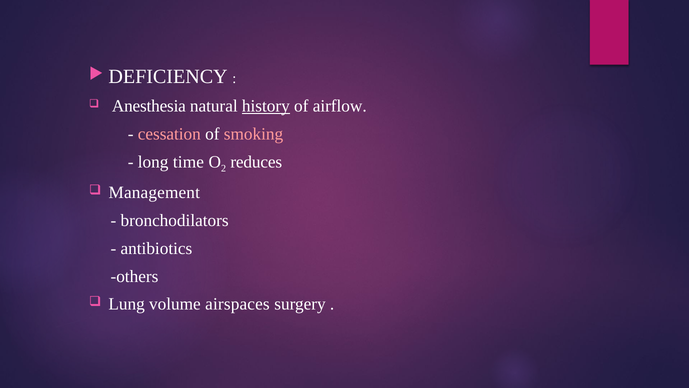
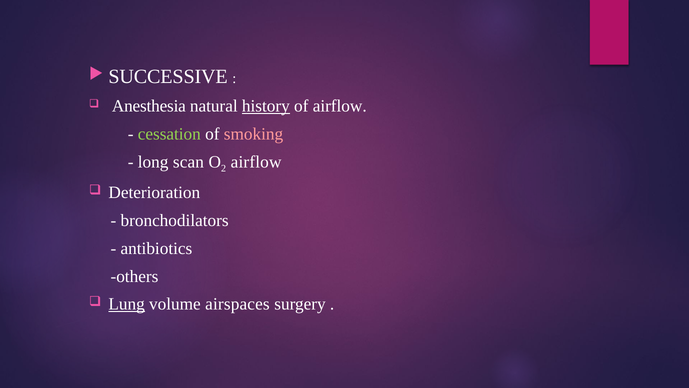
DEFICIENCY: DEFICIENCY -> SUCCESSIVE (168, 77)
cessation colour: pink -> light green (169, 134)
time: time -> scan (188, 162)
reduces: reduces -> airflow (256, 162)
Management: Management -> Deterioration (154, 192)
Lung underline: none -> present (127, 304)
